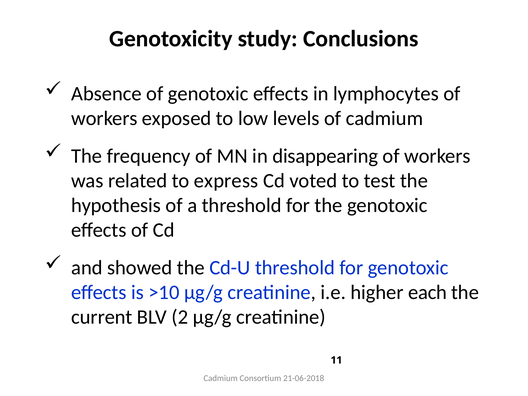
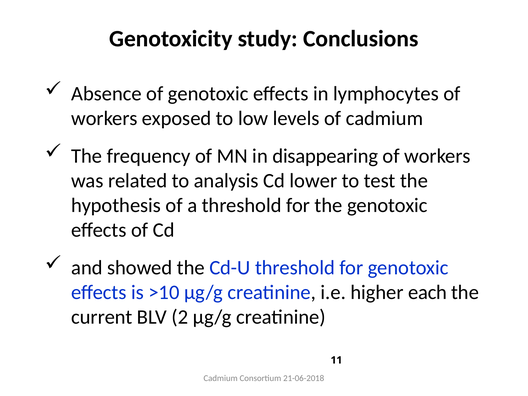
express: express -> analysis (226, 181)
voted: voted -> lower (313, 181)
